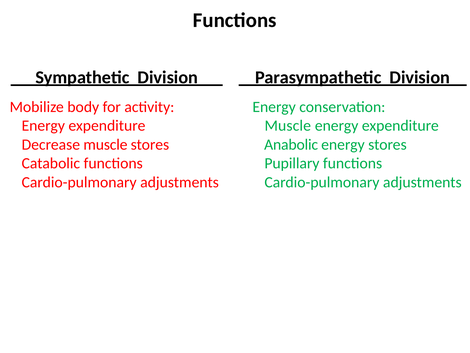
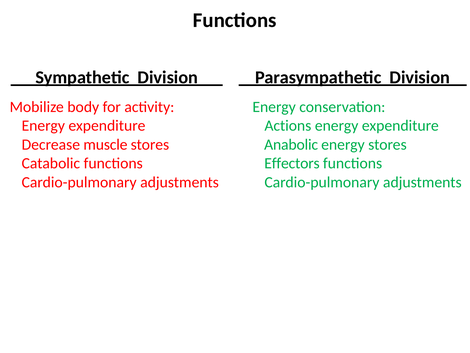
Muscle: Muscle -> Actions (288, 126)
Pupillary: Pupillary -> Effectors (292, 163)
